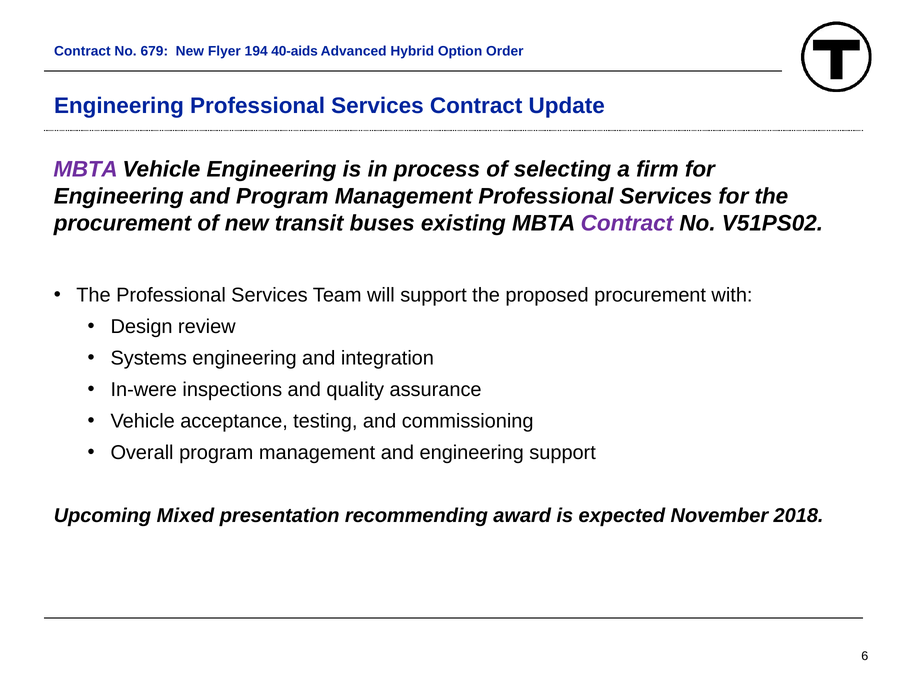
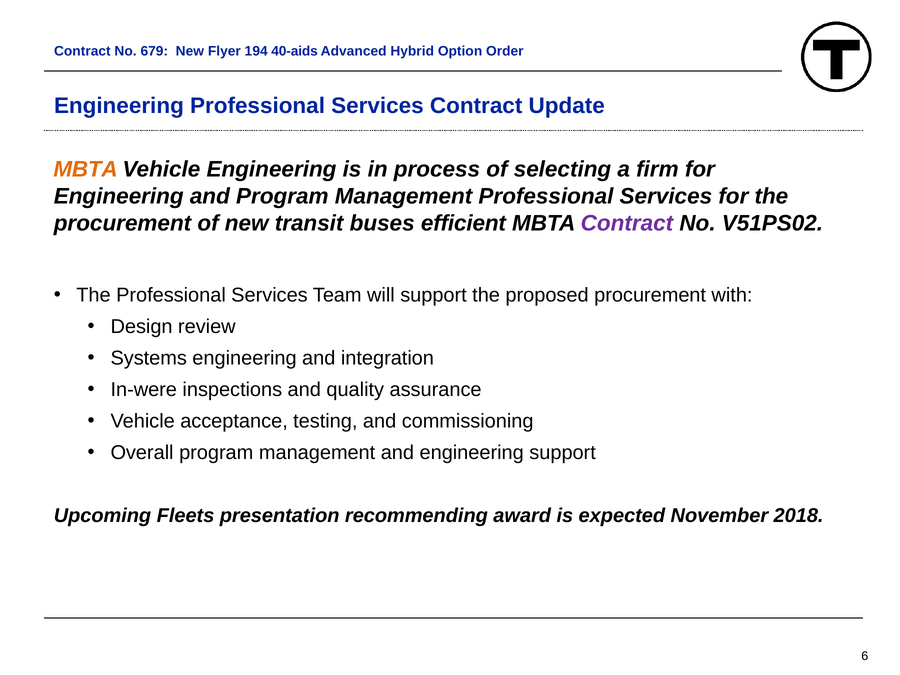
MBTA colour: purple -> orange (86, 169)
existing: existing -> efficient (463, 223)
Mixed: Mixed -> Fleets (186, 516)
